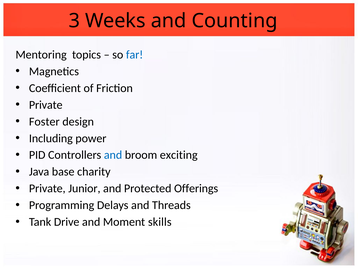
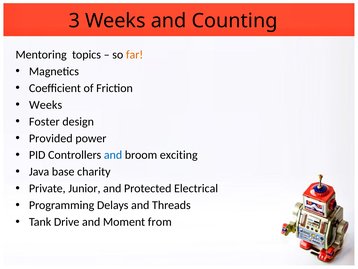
far colour: blue -> orange (135, 55)
Private: Private -> Weeks (46, 105)
Including: Including -> Provided (51, 138)
Offerings: Offerings -> Electrical (196, 188)
skills: skills -> from (160, 222)
